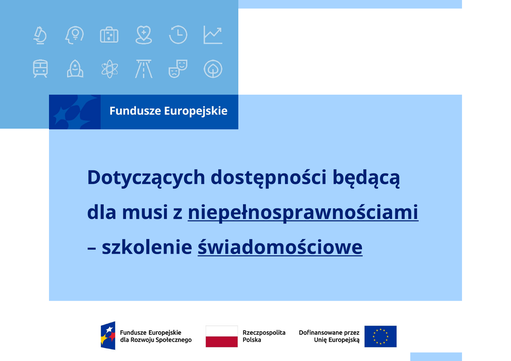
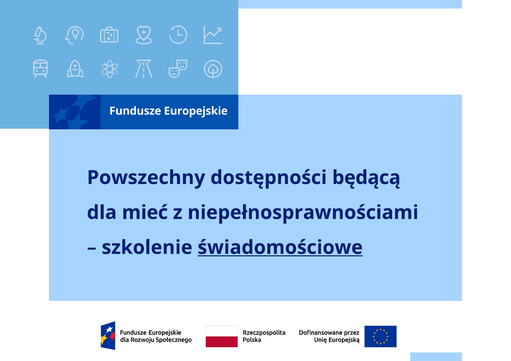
Dotyczących: Dotyczących -> Powszechny (146, 178)
musi: musi -> mieć (145, 213)
niepełnosprawnościami underline: present -> none (303, 213)
